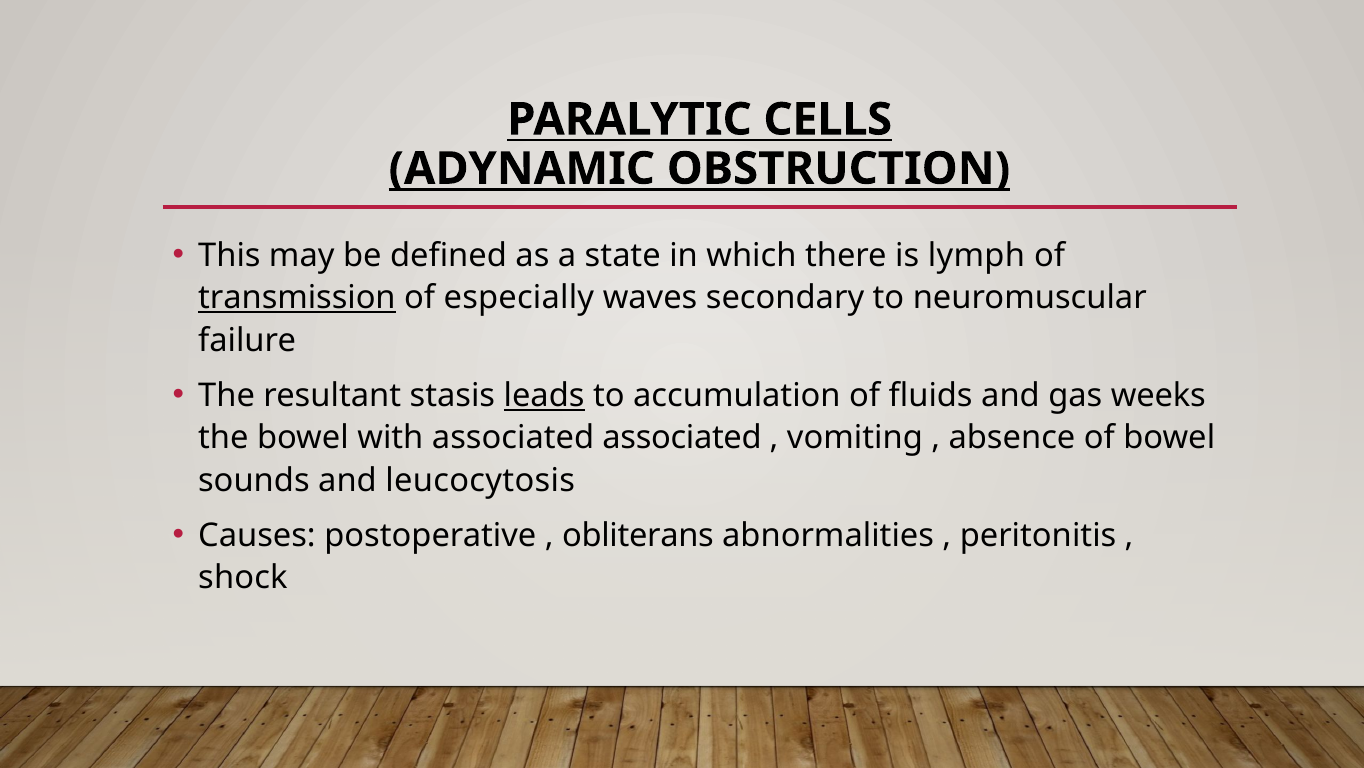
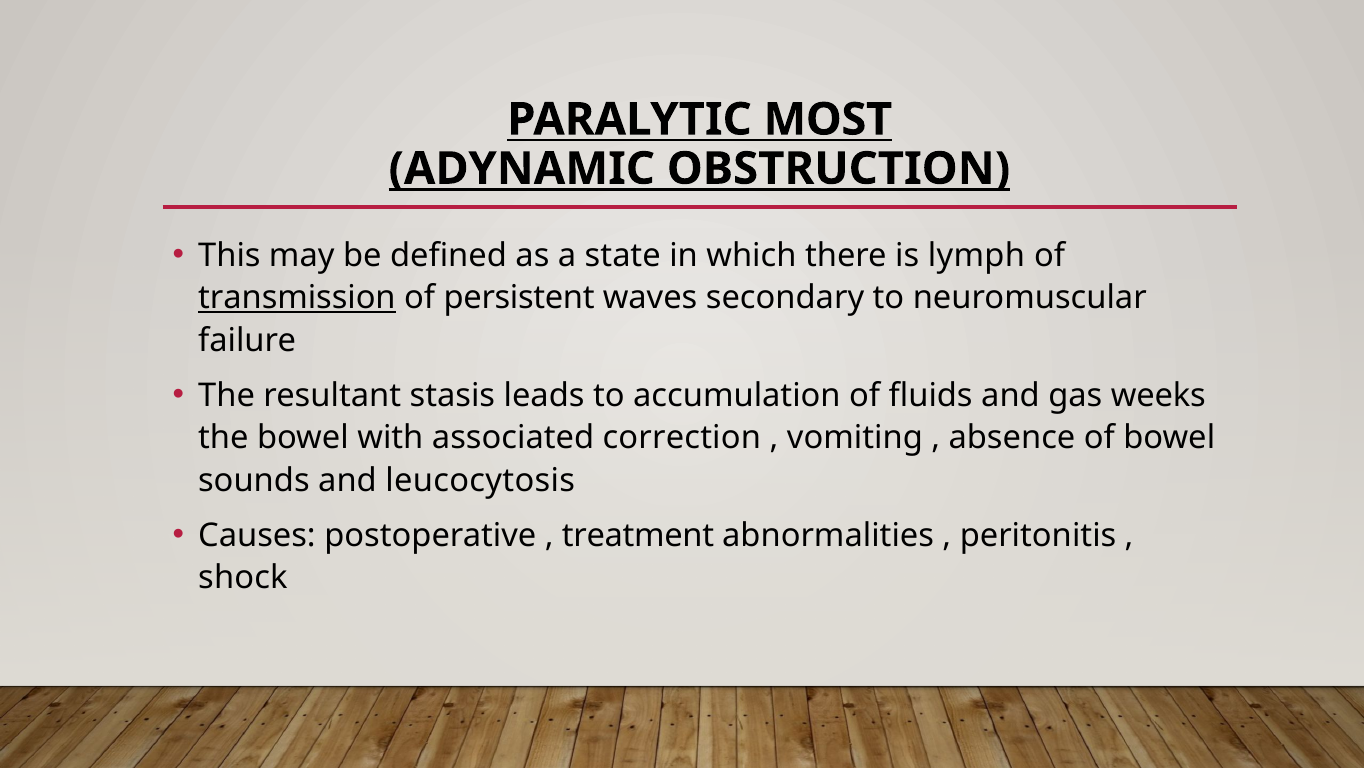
CELLS: CELLS -> MOST (828, 119)
especially: especially -> persistent (519, 298)
leads underline: present -> none (544, 395)
associated associated: associated -> correction (682, 438)
obliterans: obliterans -> treatment (638, 535)
